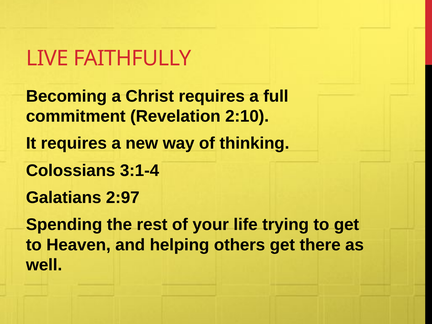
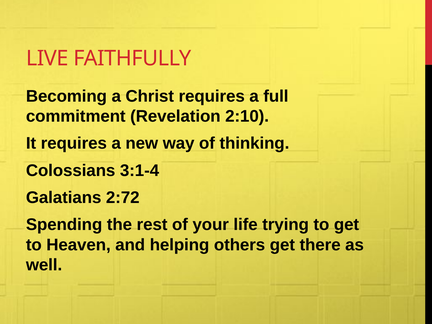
2:97: 2:97 -> 2:72 (123, 198)
